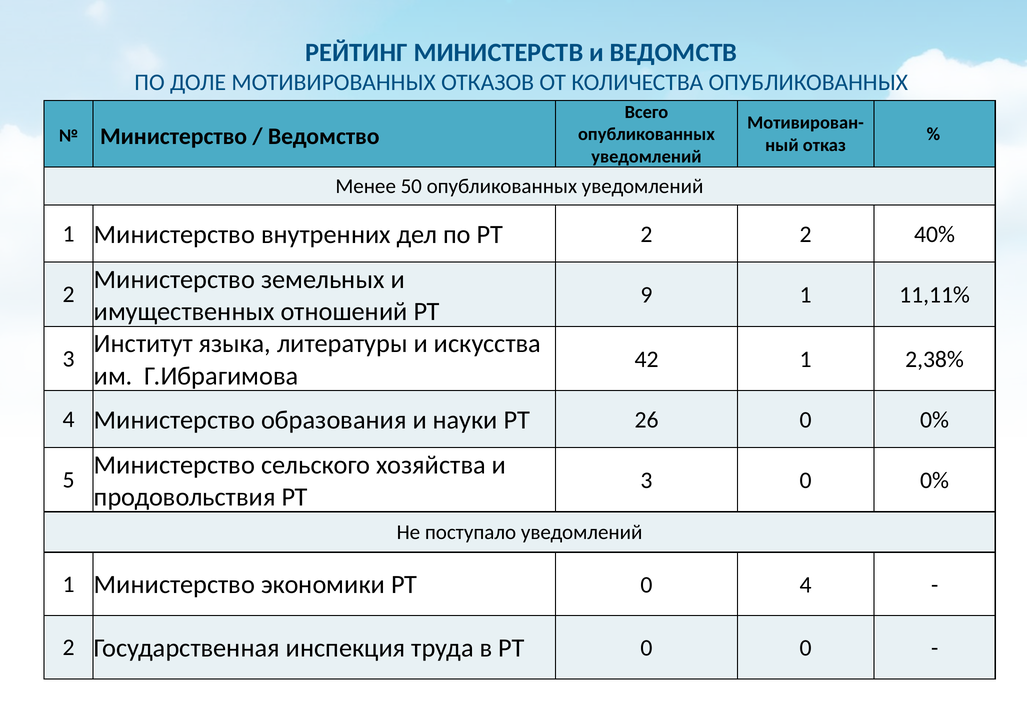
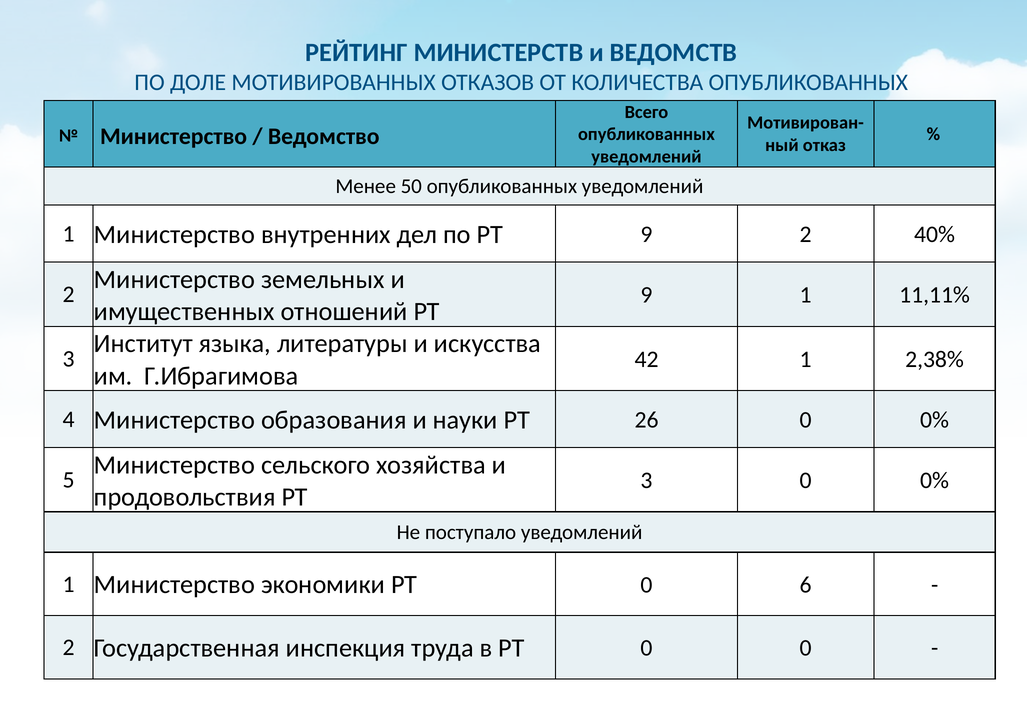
по РТ 2: 2 -> 9 (646, 234)
0 4: 4 -> 6 (806, 585)
